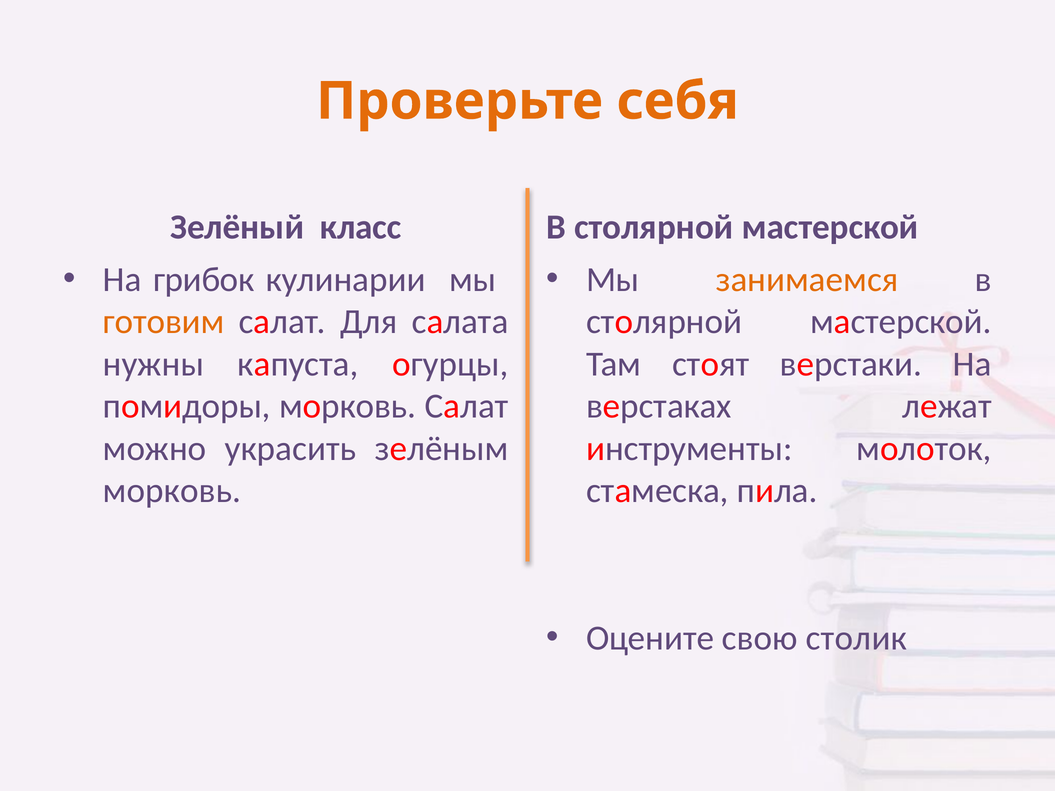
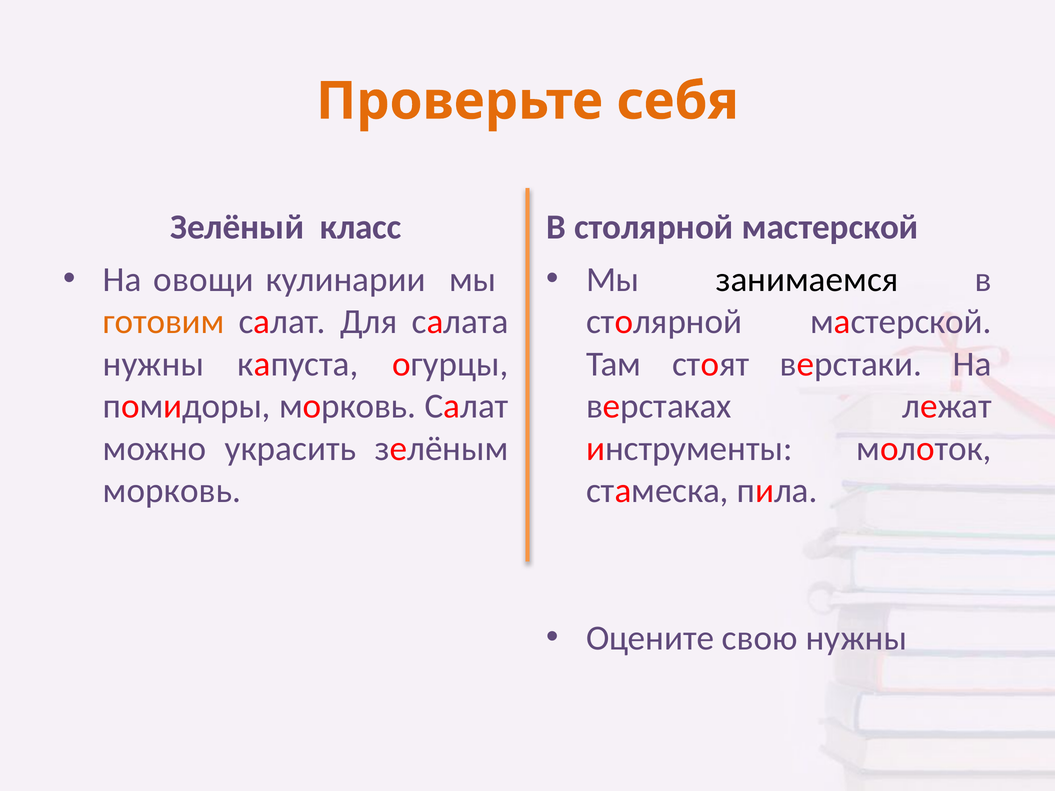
грибок: грибок -> овощи (203, 280)
занимаемся colour: orange -> black (807, 280)
свою столик: столик -> нужны (856, 638)
